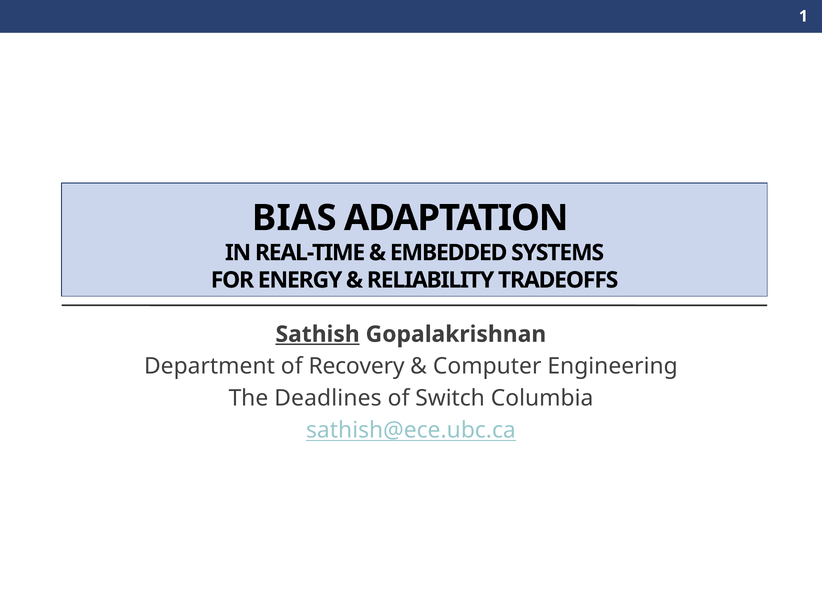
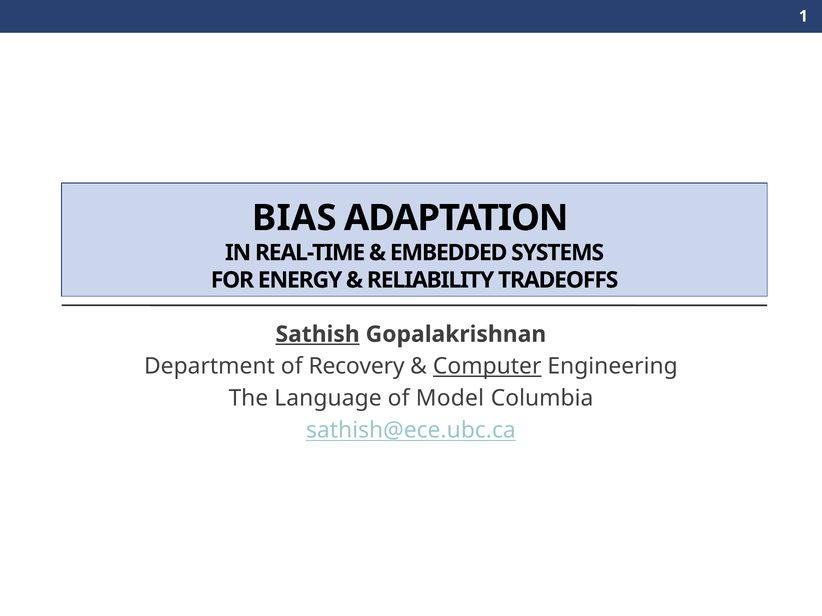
Computer underline: none -> present (487, 367)
Deadlines: Deadlines -> Language (328, 399)
Switch: Switch -> Model (450, 399)
